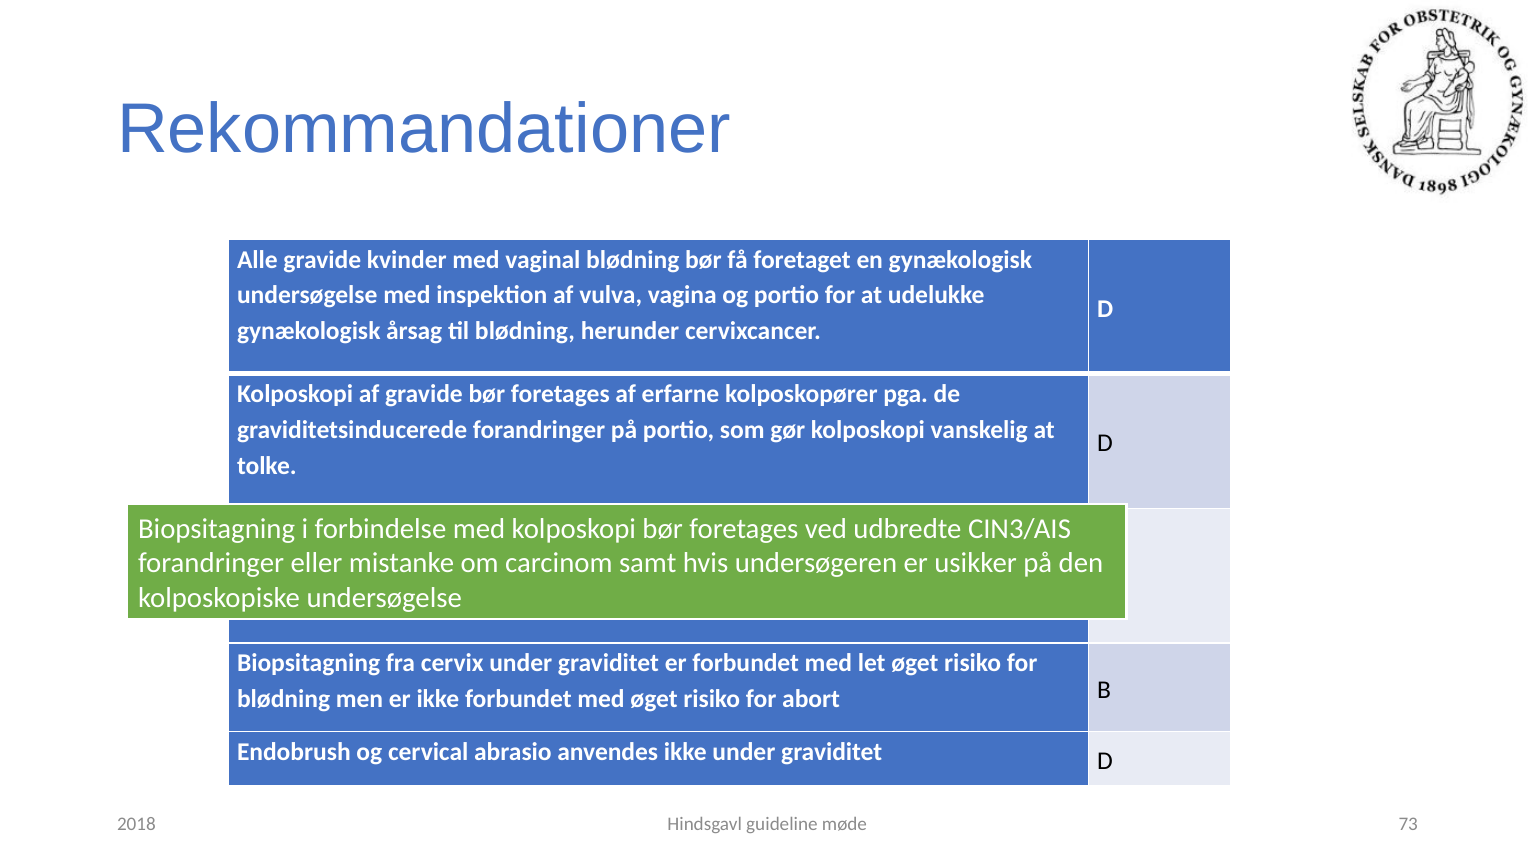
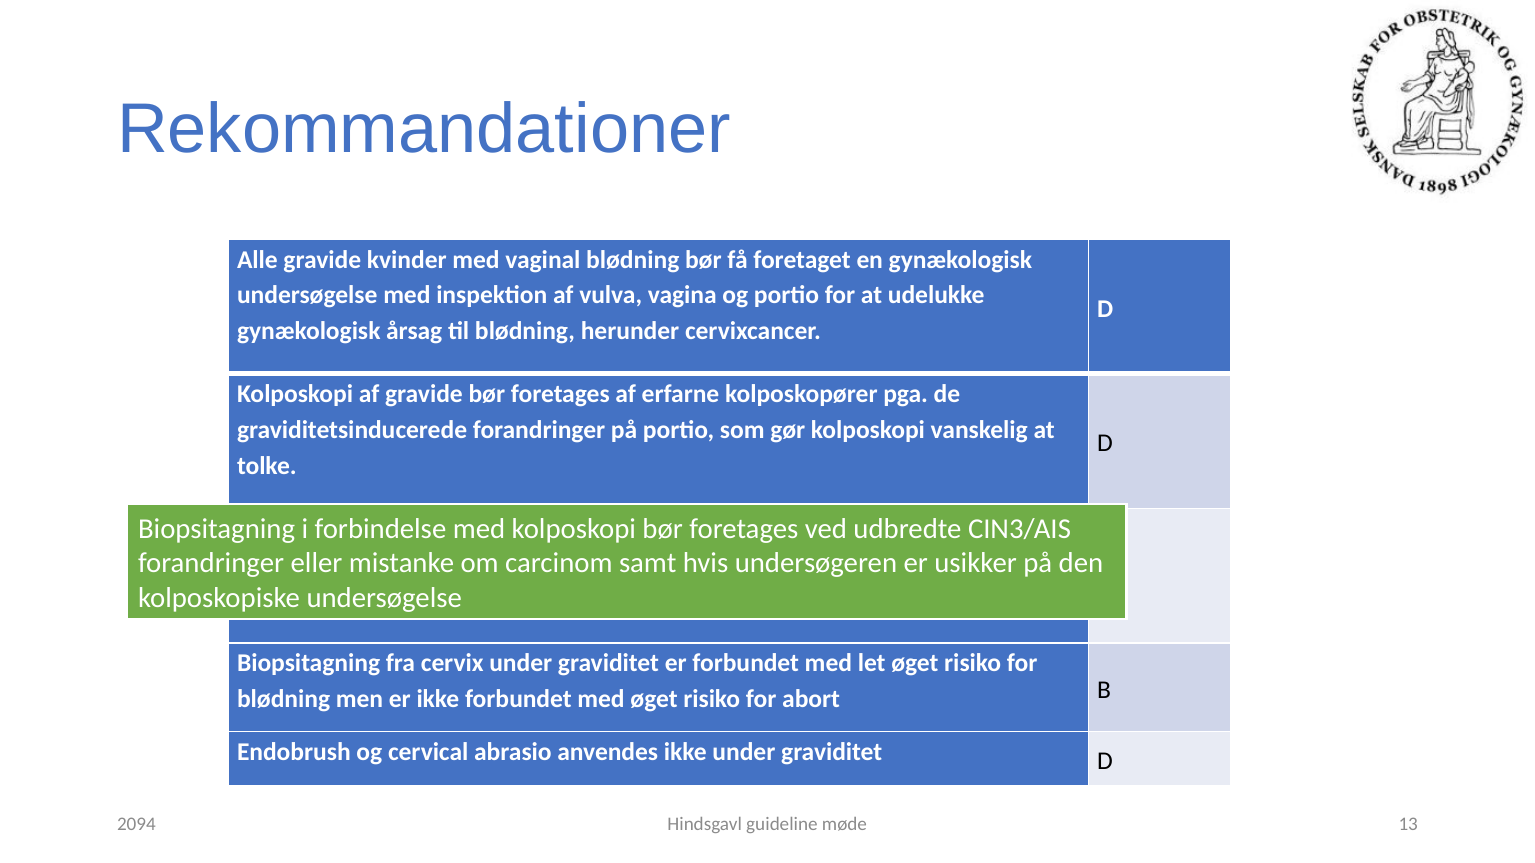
73: 73 -> 13 (1408, 824)
2018: 2018 -> 2094 (136, 825)
